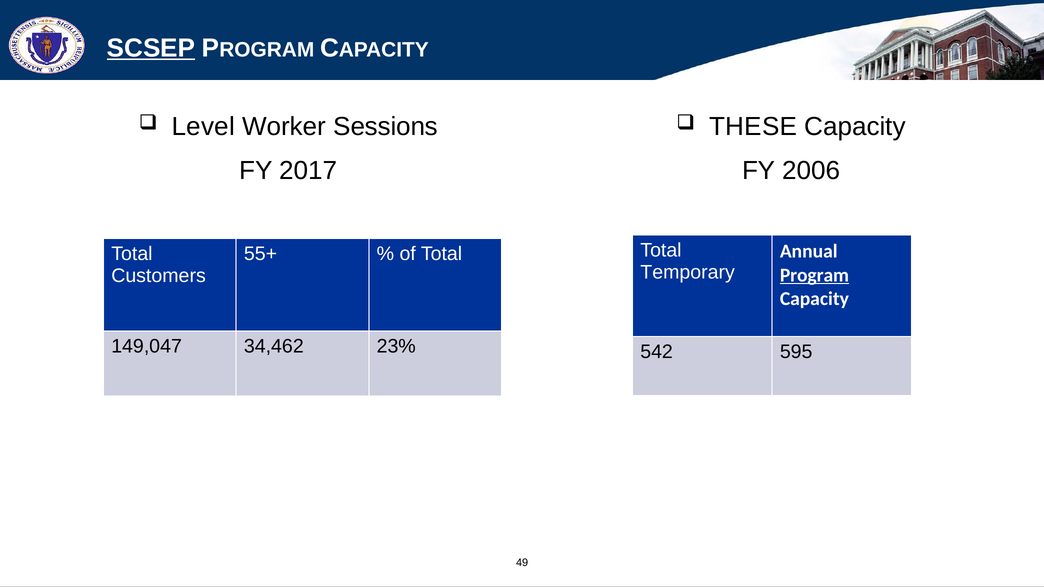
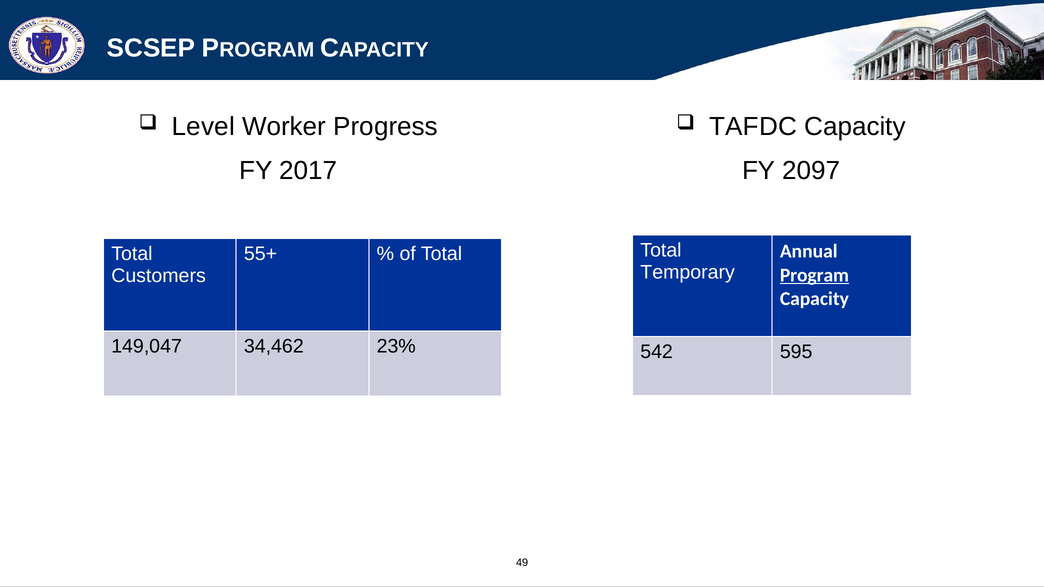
SCSEP underline: present -> none (151, 48)
Sessions: Sessions -> Progress (386, 127)
THESE: THESE -> TAFDC (753, 127)
2006: 2006 -> 2097 (811, 171)
